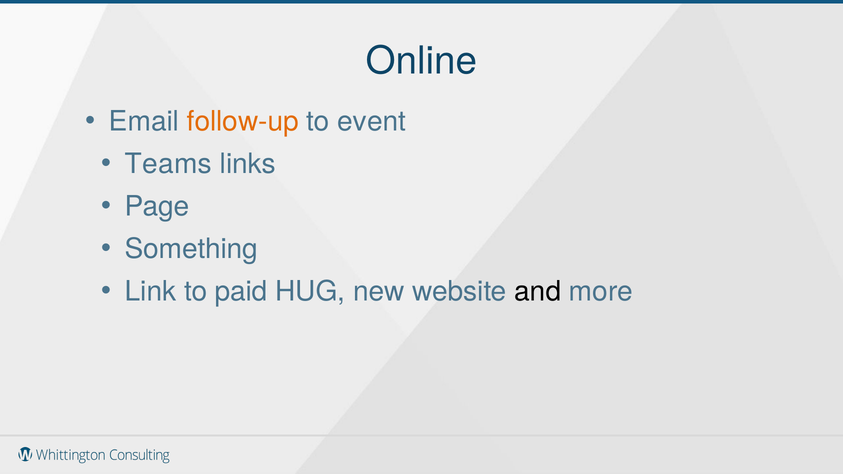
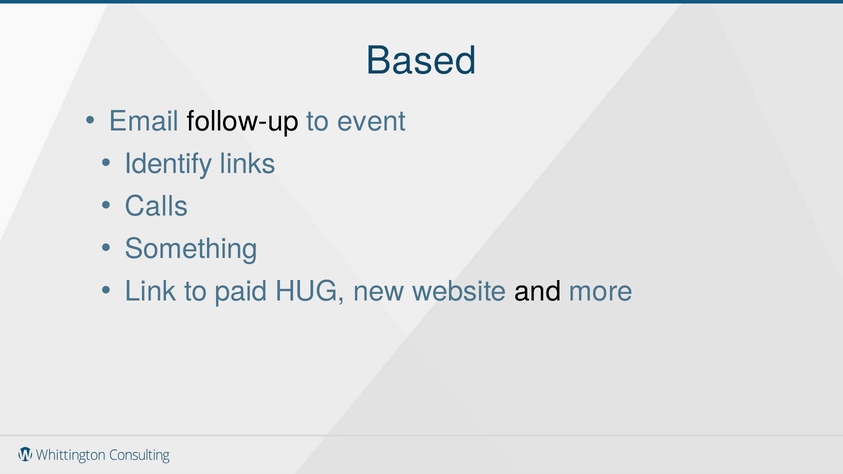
Online: Online -> Based (421, 61)
follow-up colour: orange -> black (243, 122)
Teams: Teams -> Identify (169, 164)
Page: Page -> Calls (157, 207)
